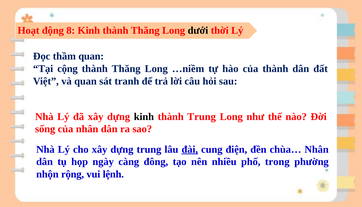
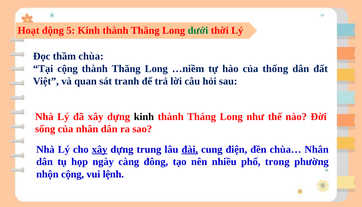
8: 8 -> 5 (71, 30)
dưới colour: black -> green (198, 30)
thầm quan: quan -> chùa (91, 56)
của thành: thành -> thống (275, 69)
thành Trung: Trung -> Tháng (202, 117)
xây underline: none -> present (100, 149)
nhộn rộng: rộng -> cộng (73, 174)
